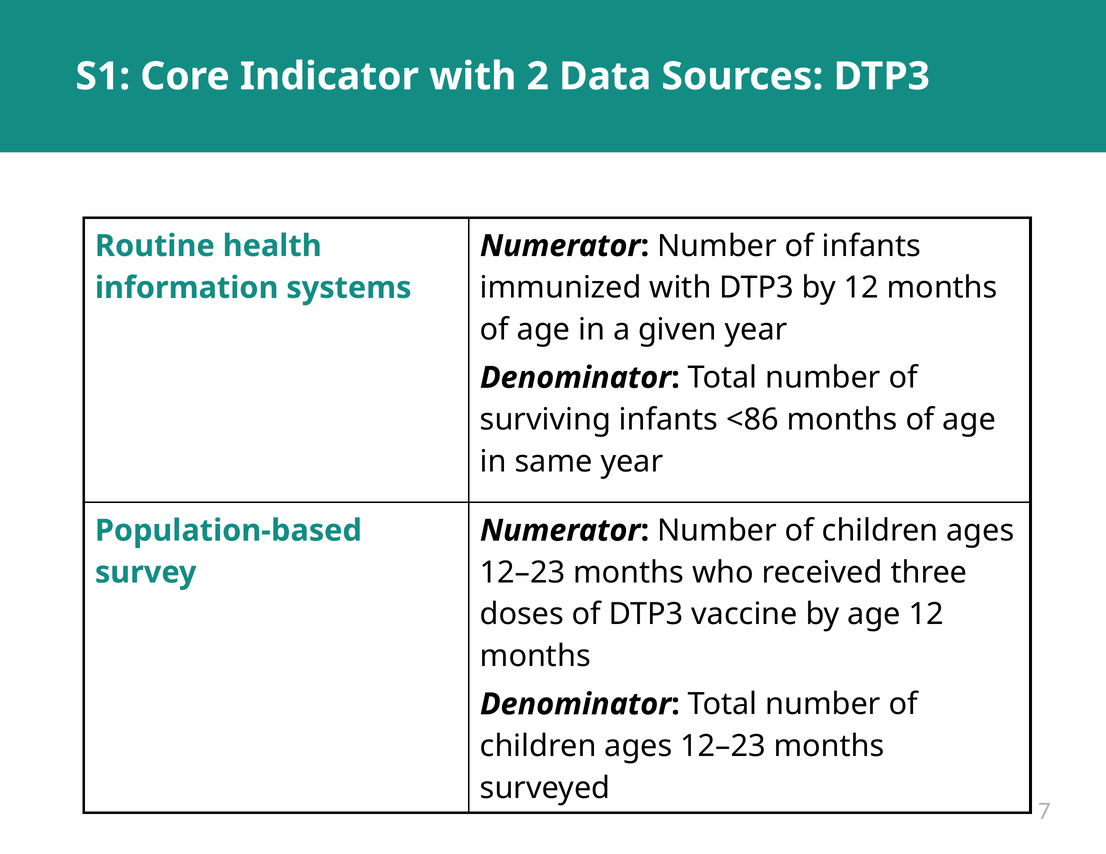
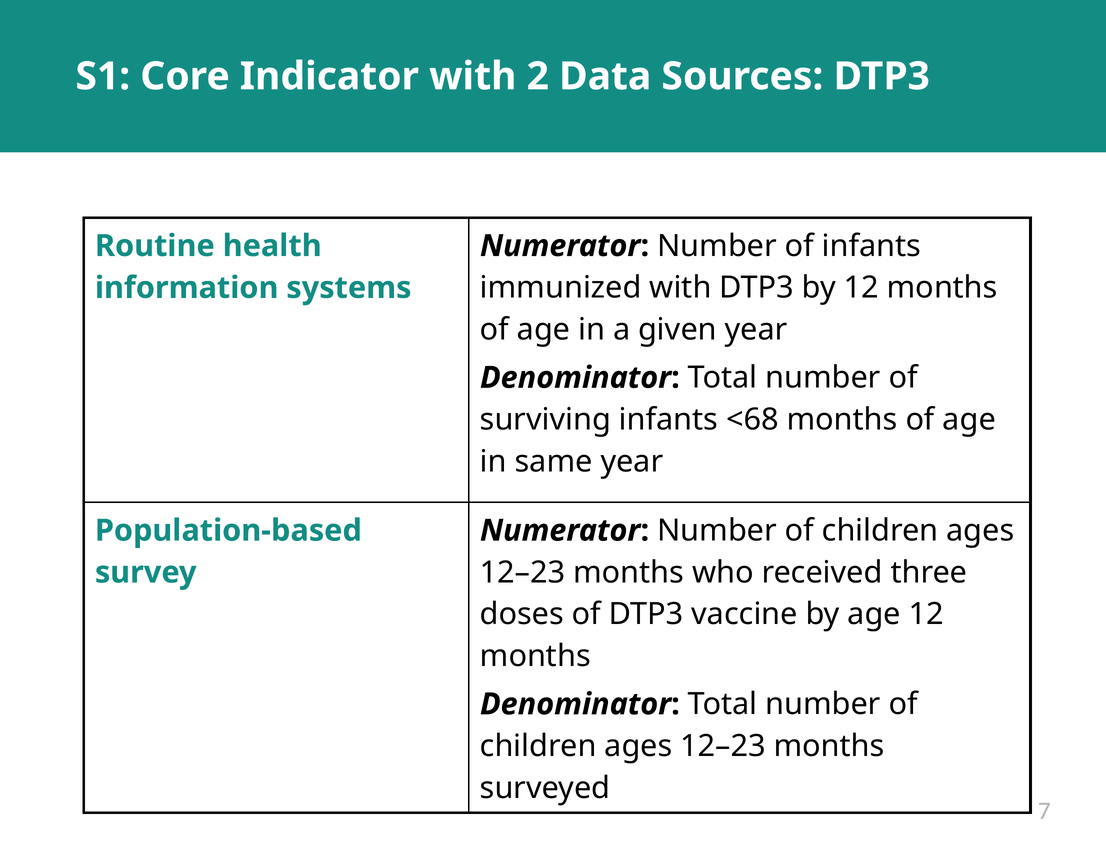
<86: <86 -> <68 (752, 420)
